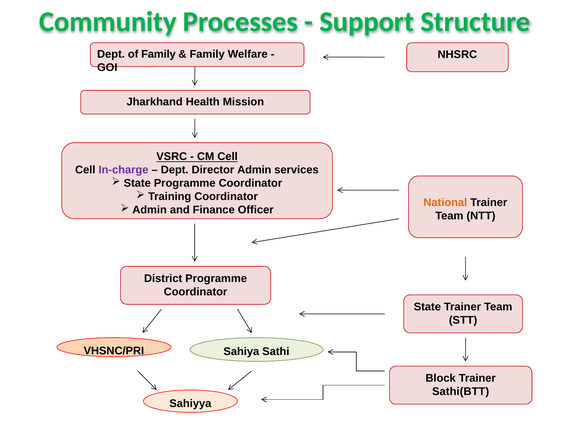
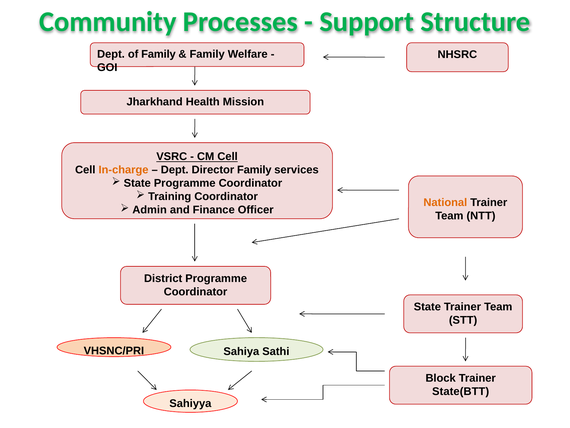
In-charge colour: purple -> orange (124, 170)
Director Admin: Admin -> Family (254, 170)
Sathi(BTT: Sathi(BTT -> State(BTT (461, 391)
